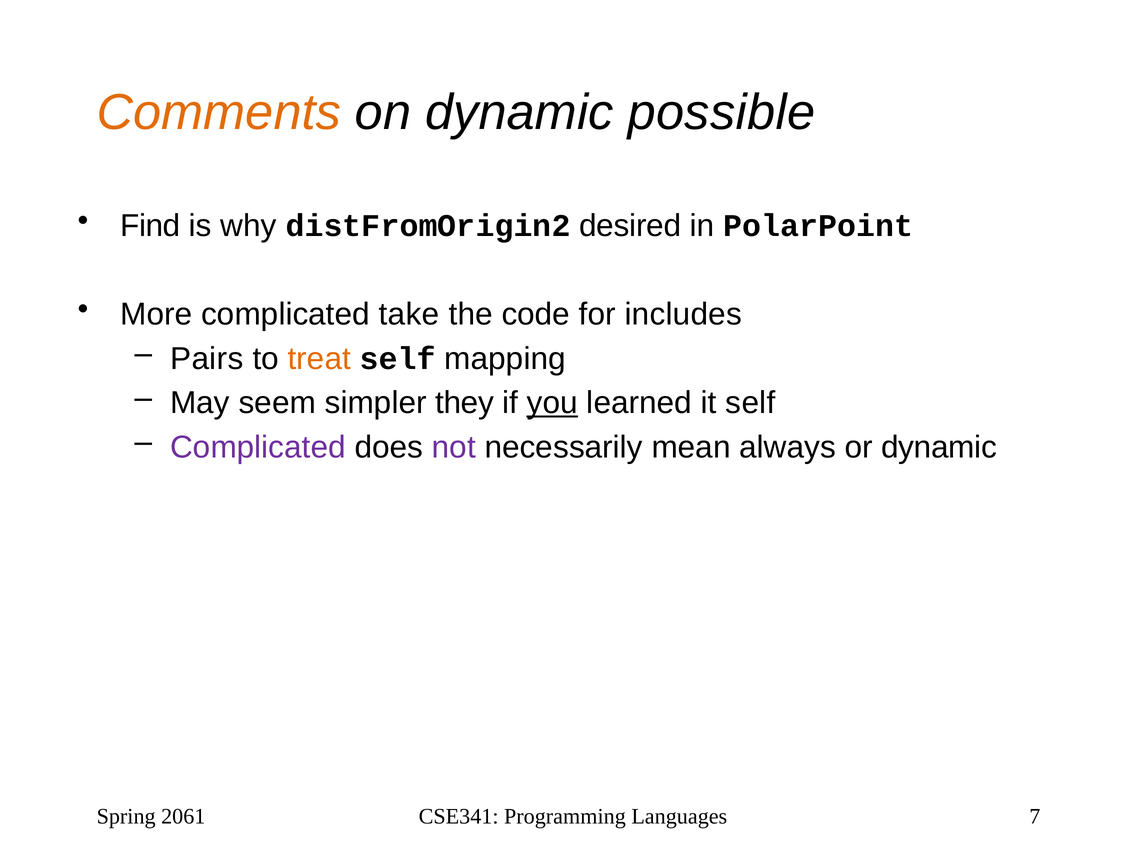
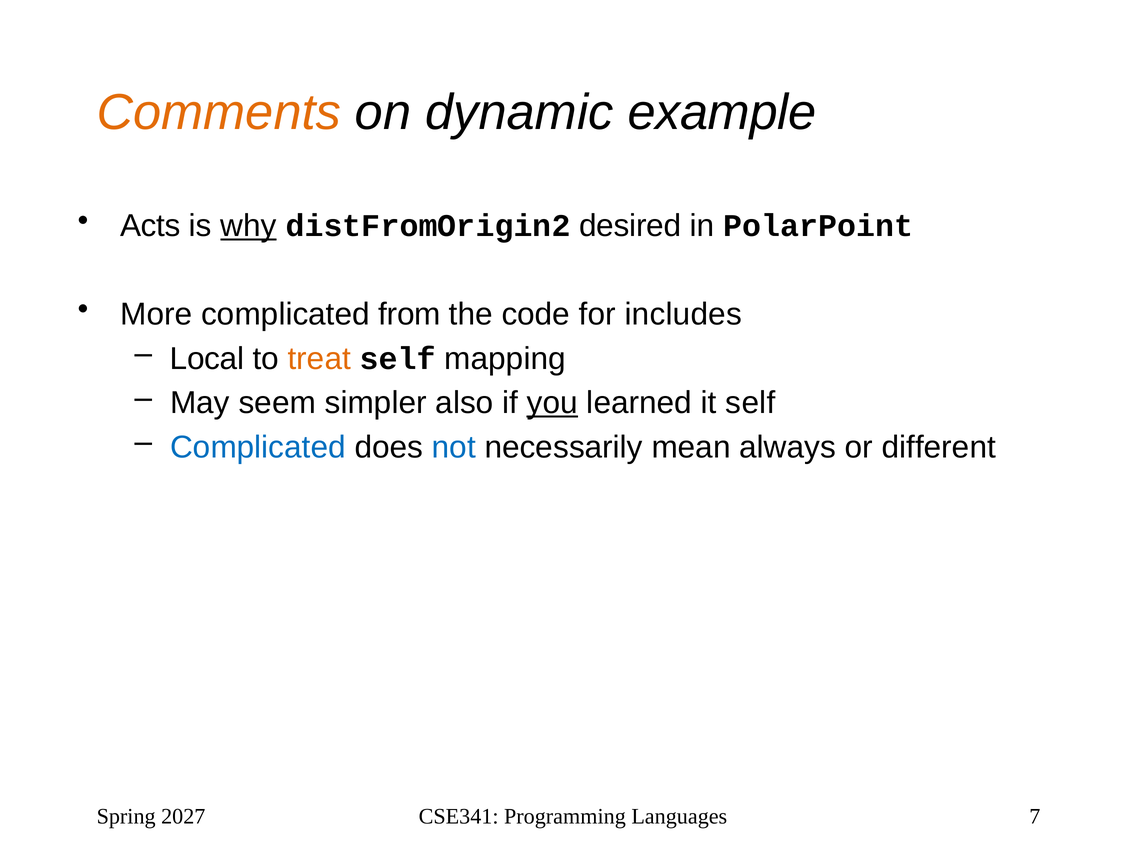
possible: possible -> example (722, 112)
Find: Find -> Acts (150, 226)
why underline: none -> present (248, 226)
take: take -> from (409, 314)
Pairs: Pairs -> Local (207, 359)
they: they -> also (464, 403)
Complicated colour: purple -> blue (258, 447)
not colour: purple -> blue (454, 447)
or dynamic: dynamic -> different (939, 447)
2061: 2061 -> 2027 (183, 816)
